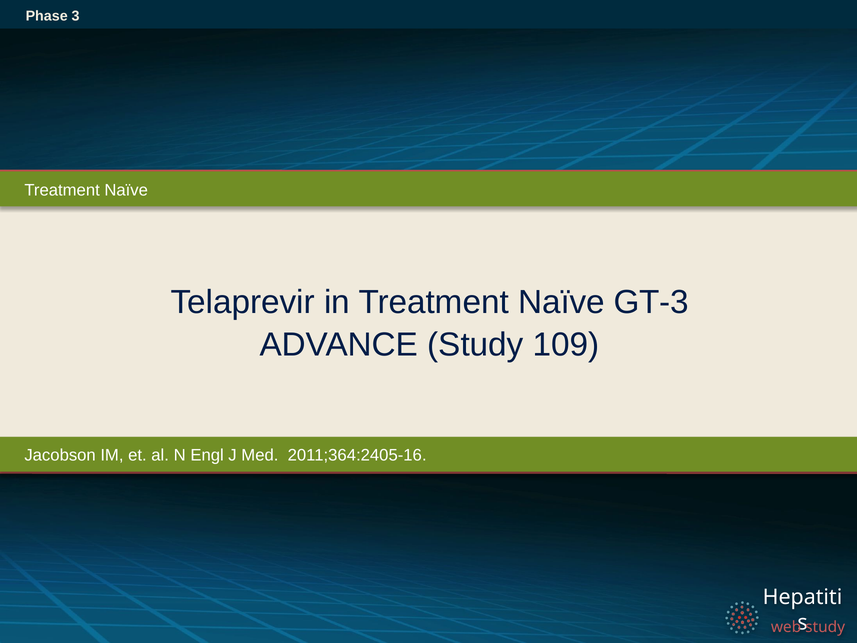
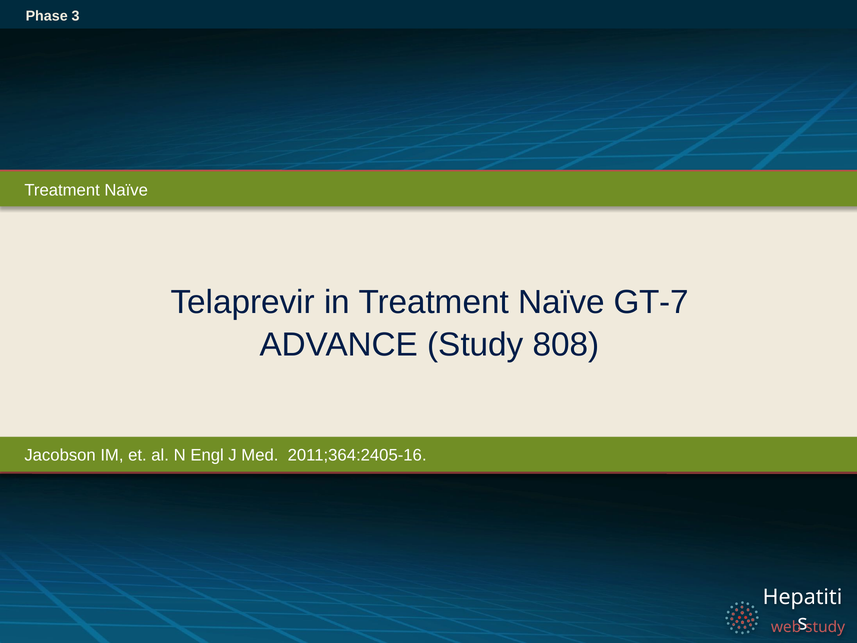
GT-3: GT-3 -> GT-7 (651, 302)
109: 109 -> 808 (566, 345)
